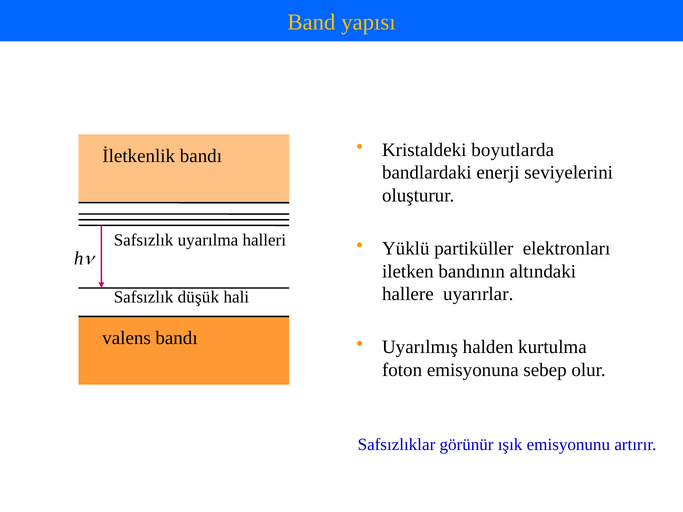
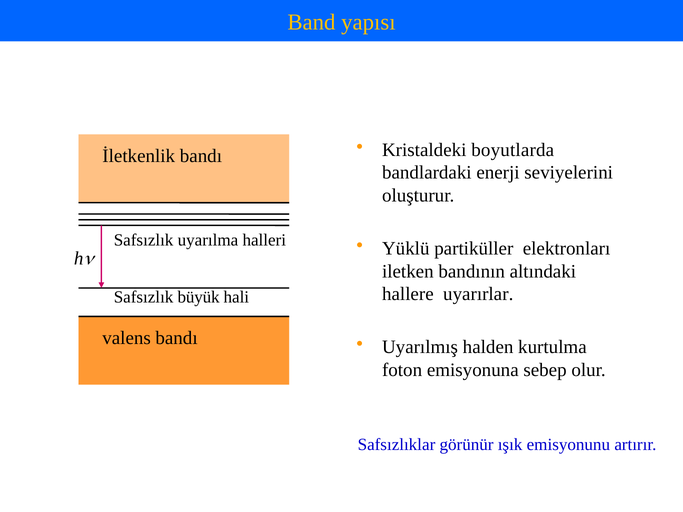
düşük: düşük -> büyük (199, 297)
